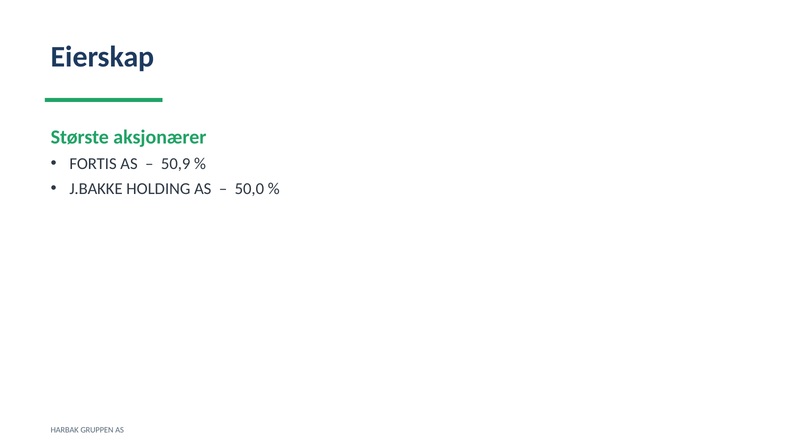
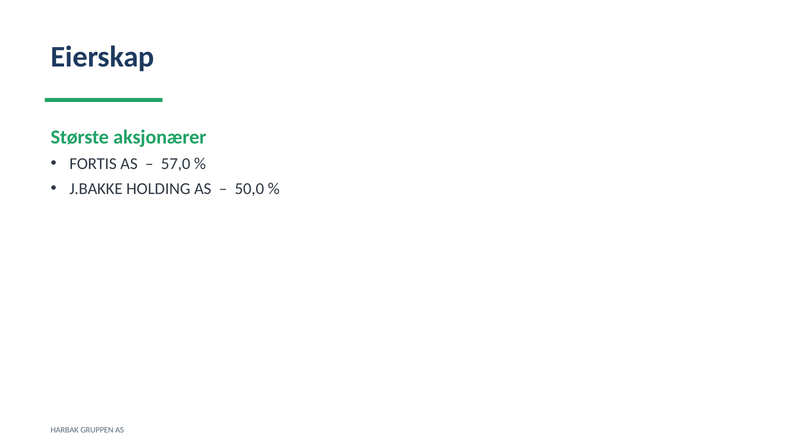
50,9: 50,9 -> 57,0 (176, 164)
